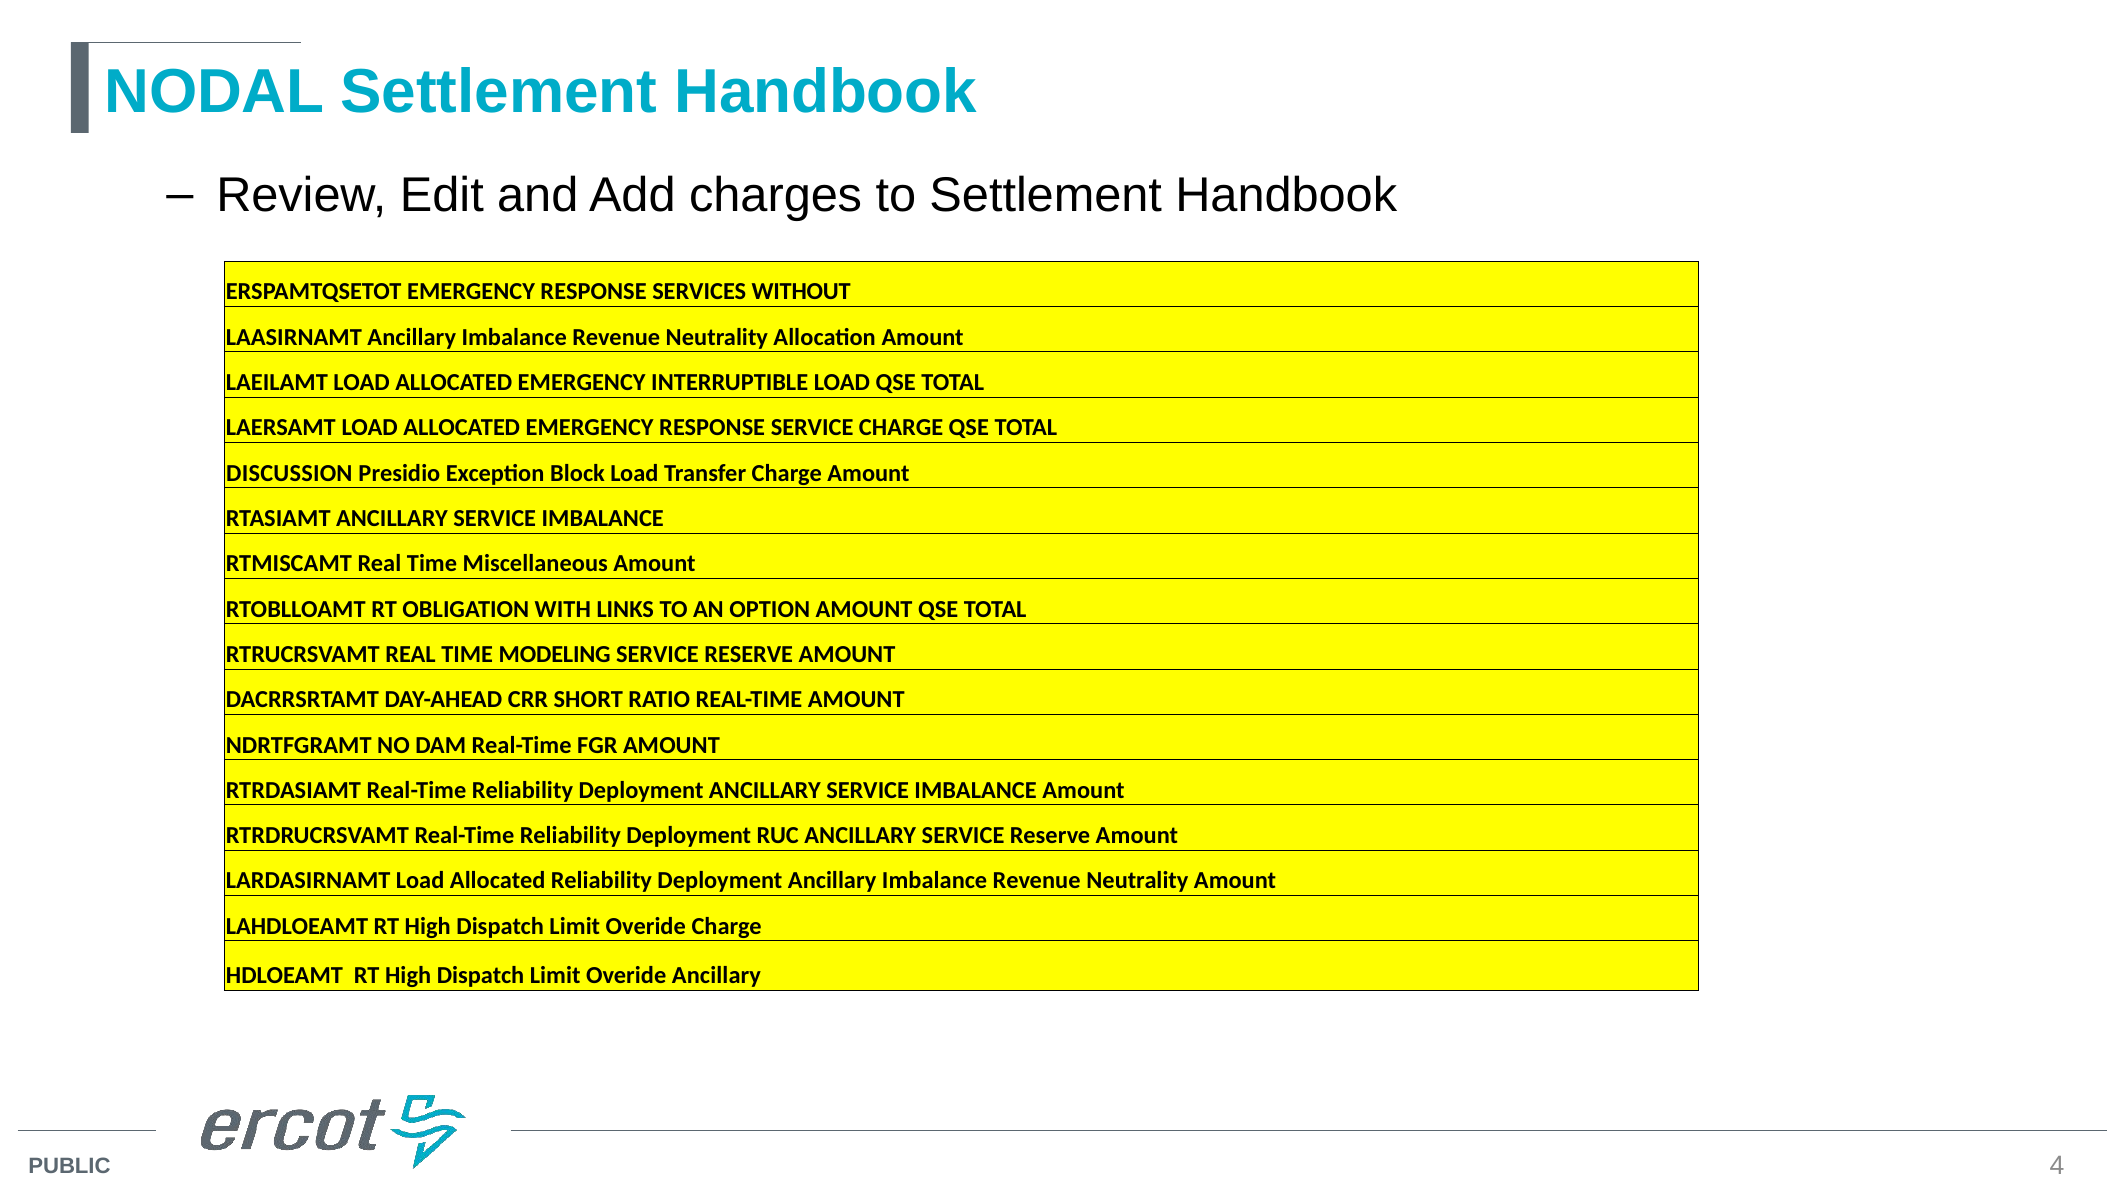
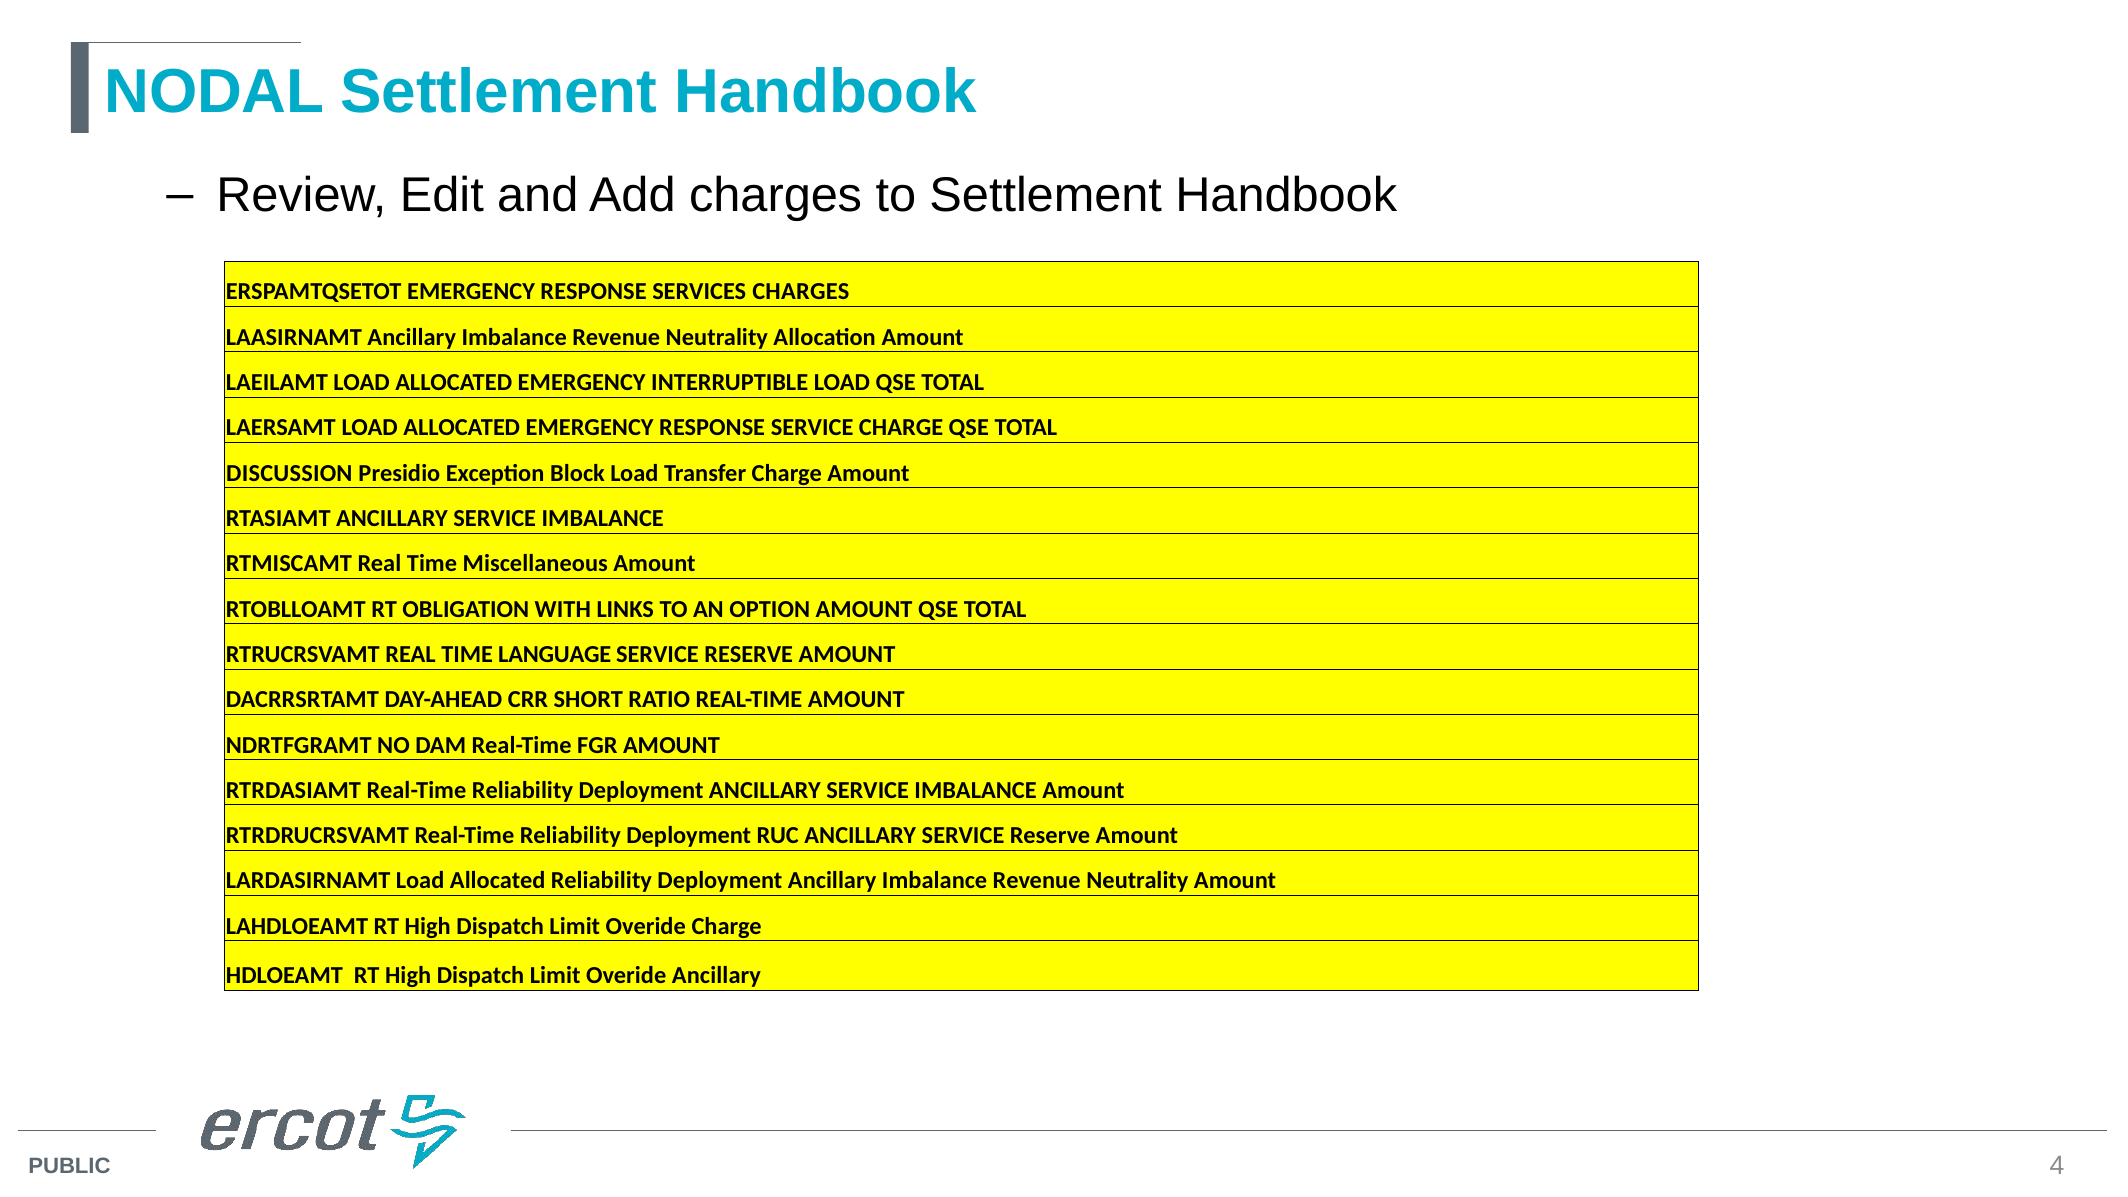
SERVICES WITHOUT: WITHOUT -> CHARGES (801, 292)
MODELING: MODELING -> LANGUAGE (555, 654)
